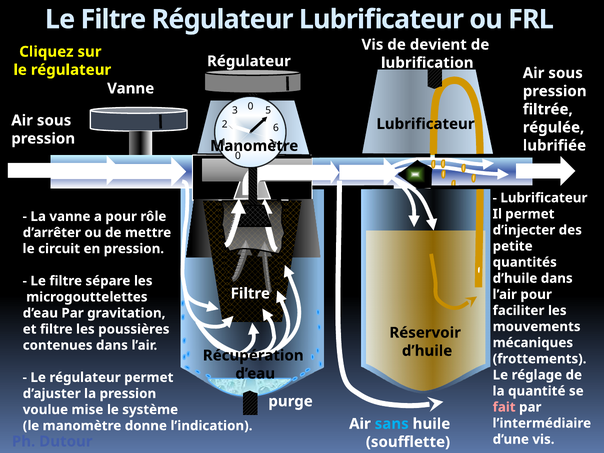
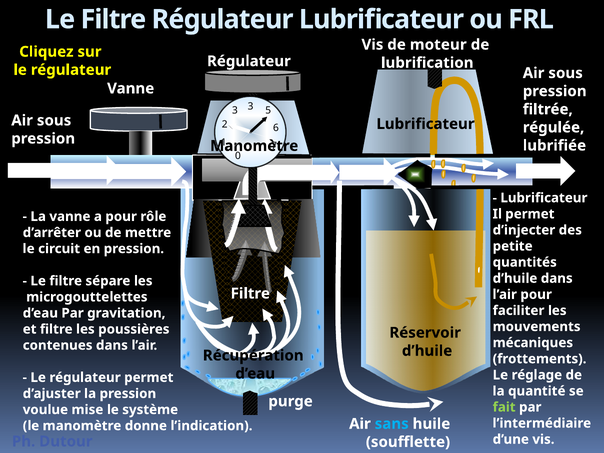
devient: devient -> moteur (438, 45)
3 0: 0 -> 3 (251, 106)
fait colour: pink -> light green (504, 407)
